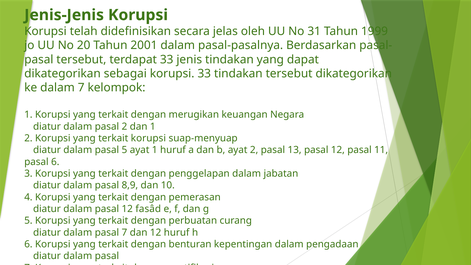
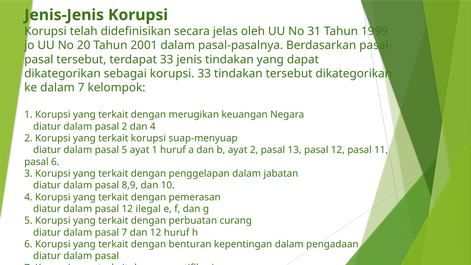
dan 1: 1 -> 4 (153, 126)
fasâd: fasâd -> ilegal (148, 209)
